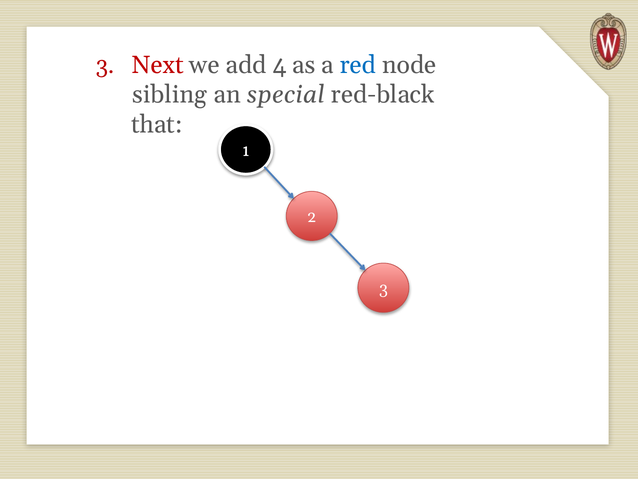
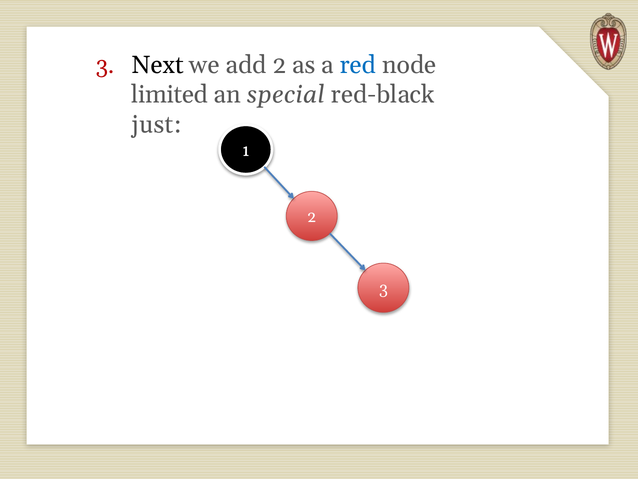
Next colour: red -> black (158, 65)
add 4: 4 -> 2 (280, 65)
sibling: sibling -> limited (170, 95)
that: that -> just (157, 124)
